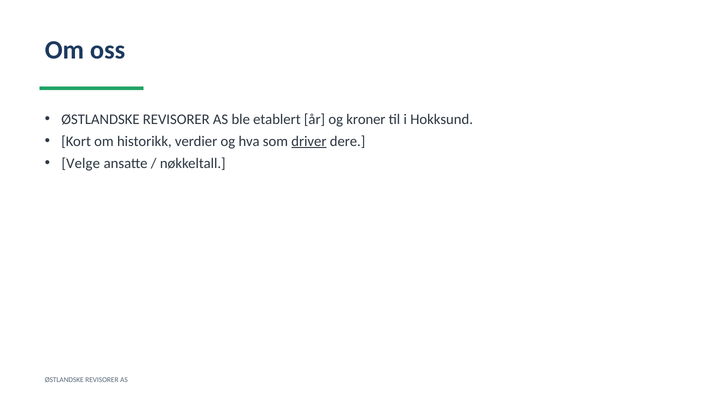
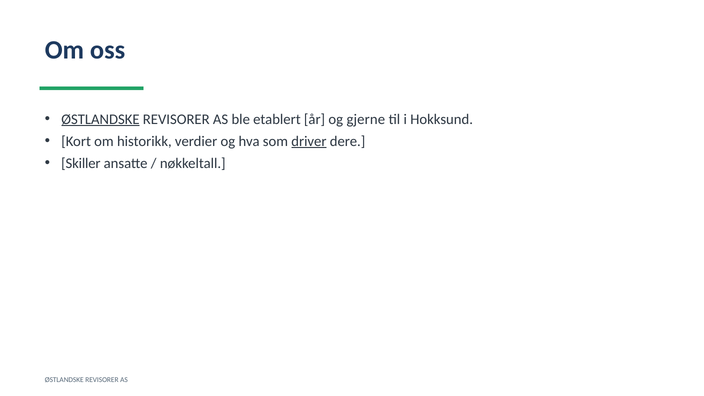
ØSTLANDSKE underline: none -> present (100, 119)
kroner: kroner -> gjerne (366, 119)
Velge: Velge -> Skiller (81, 163)
